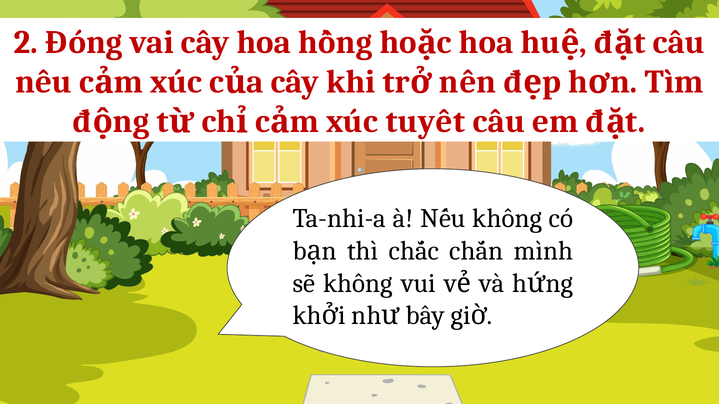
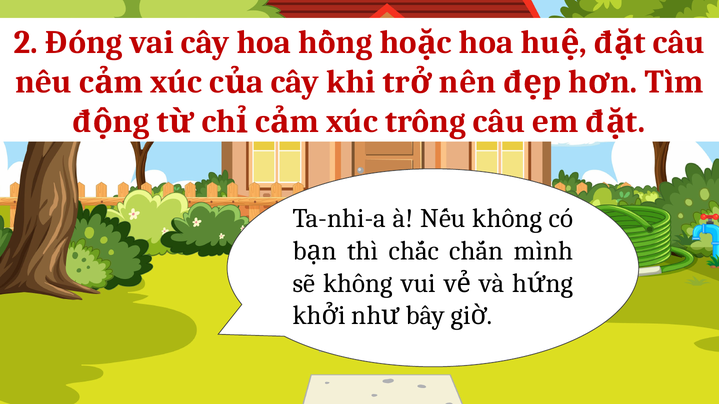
tuyết: tuyết -> trồng (425, 122)
